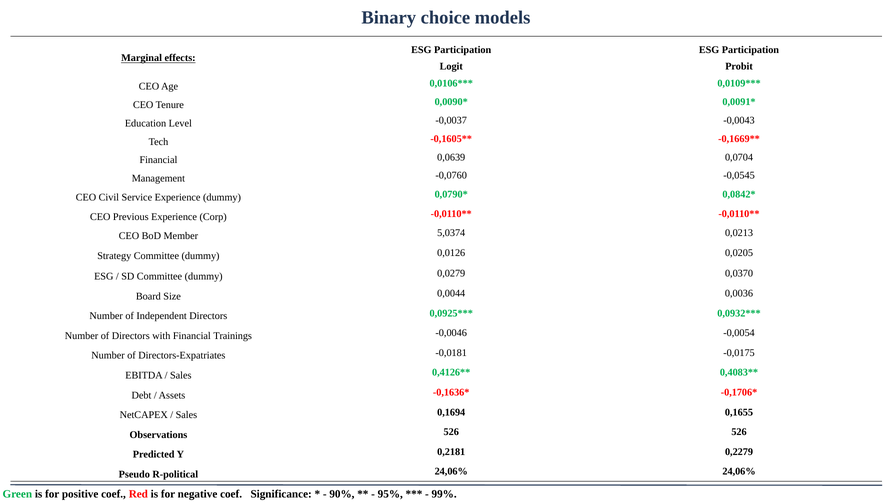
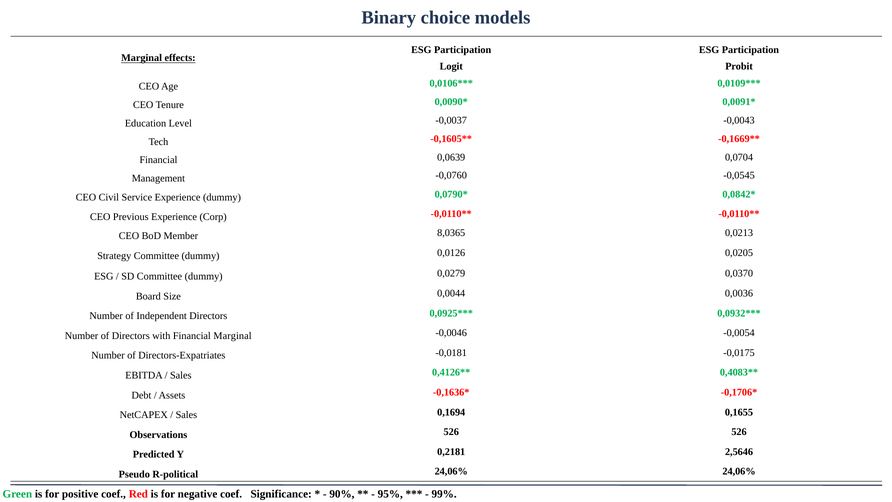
5,0374: 5,0374 -> 8,0365 (451, 233)
Financial Trainings: Trainings -> Marginal (233, 336)
0,2279: 0,2279 -> 2,5646 (739, 452)
